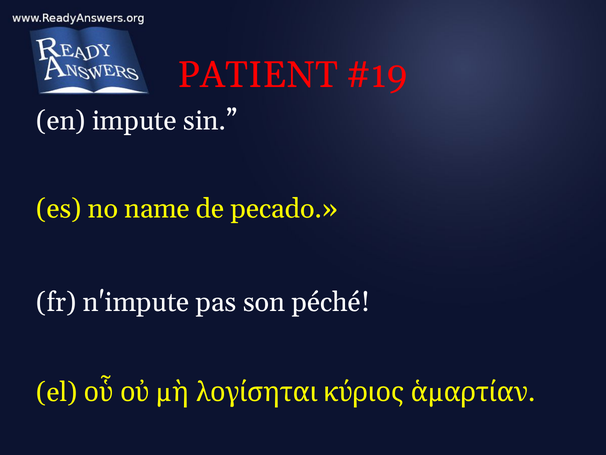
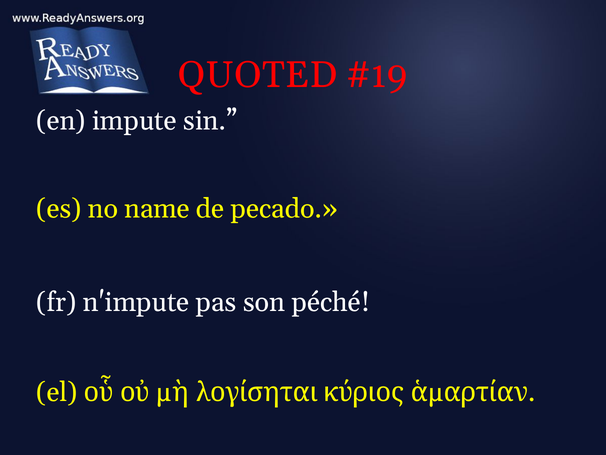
PATIENT: PATIENT -> QUOTED (258, 75)
